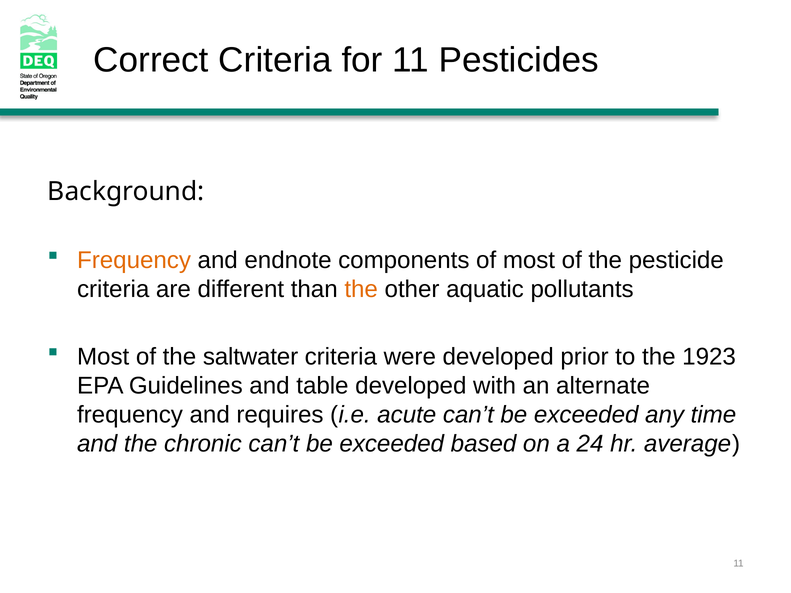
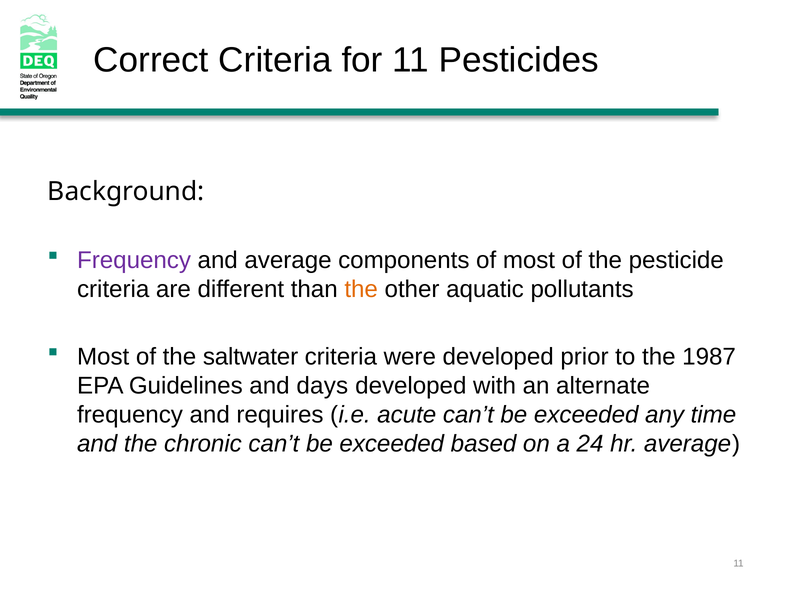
Frequency colour: orange -> purple (134, 260)
and endnote: endnote -> average (288, 260)
1923: 1923 -> 1987 (709, 357)
table: table -> days (322, 386)
